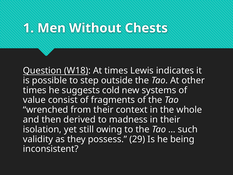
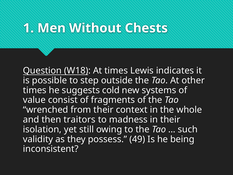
derived: derived -> traitors (80, 119)
29: 29 -> 49 (137, 139)
